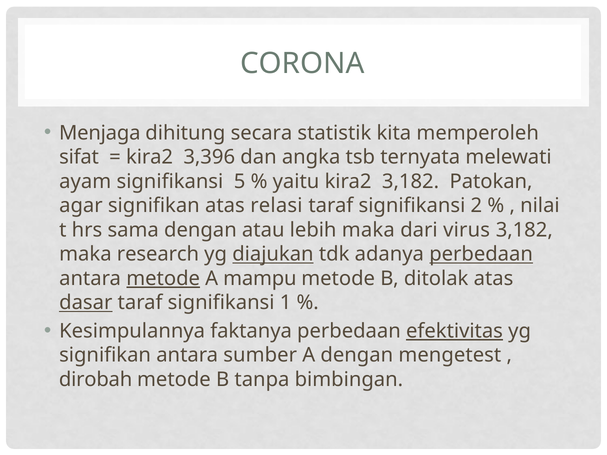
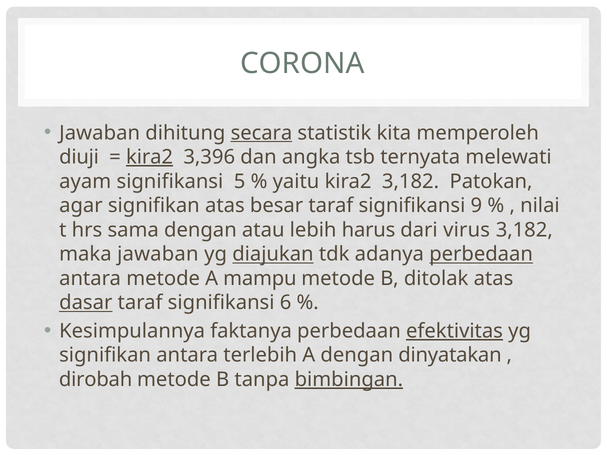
Menjaga: Menjaga -> Jawaban (100, 133)
secara underline: none -> present (261, 133)
sifat: sifat -> diuji (79, 157)
kira2 underline: none -> present (150, 157)
relasi: relasi -> besar (277, 206)
2: 2 -> 9 (476, 206)
lebih maka: maka -> harus (369, 230)
maka research: research -> jawaban (158, 254)
metode underline: present -> none (163, 279)
1: 1 -> 6 (286, 303)
sumber: sumber -> terlebih (260, 355)
mengetest: mengetest -> dinyatakan (450, 355)
bimbingan underline: none -> present (349, 380)
